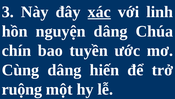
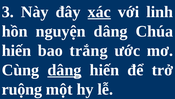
chín: chín -> hiến (16, 50)
tuyền: tuyền -> trắng (89, 50)
dâng underline: none -> present (64, 70)
